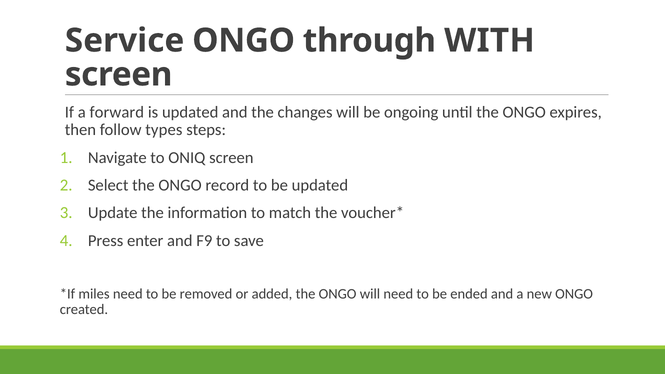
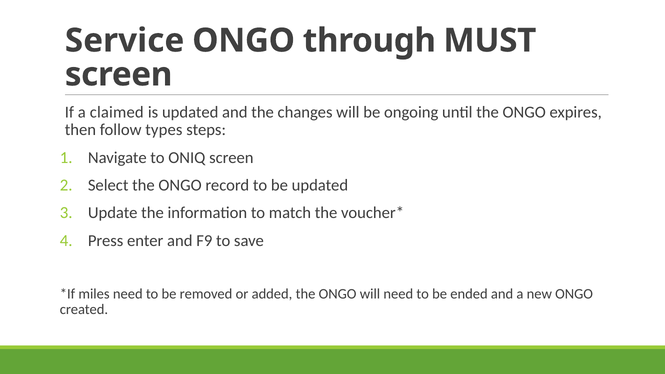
WITH: WITH -> MUST (490, 41)
forward: forward -> claimed (117, 112)
